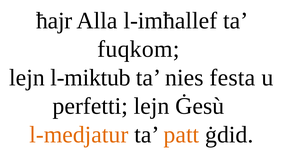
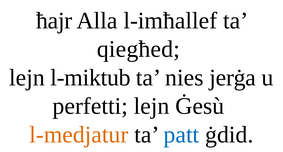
fuqkom: fuqkom -> qiegħed (138, 49)
festa: festa -> jerġa (233, 78)
patt colour: orange -> blue (181, 135)
